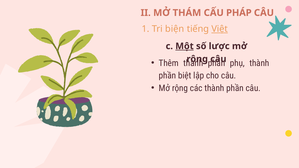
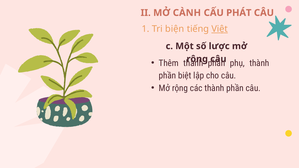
THÁM: THÁM -> CÀNH (187, 13)
PHÁP: PHÁP -> PHÁT (239, 13)
Một underline: present -> none (185, 46)
